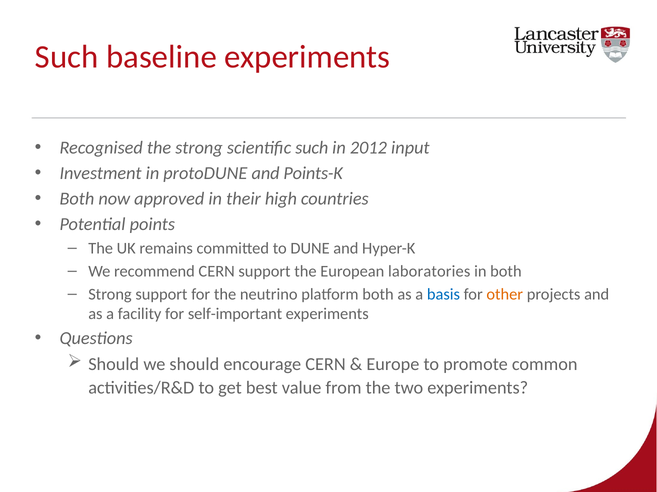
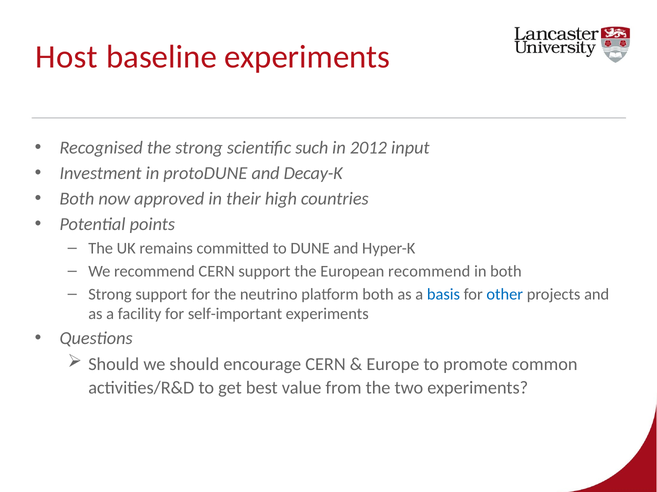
Such: Such -> Host (67, 57)
Points-K: Points-K -> Decay-K (313, 174)
European laboratories: laboratories -> recommend (429, 272)
other colour: orange -> blue (505, 295)
